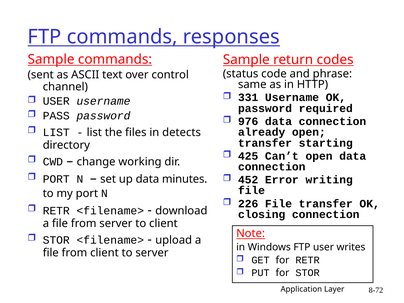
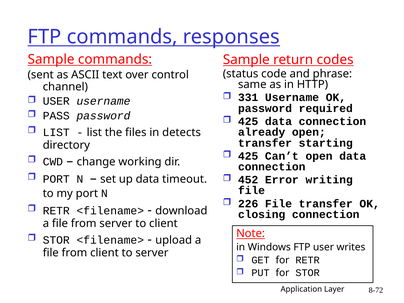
976: 976 -> 425 (248, 121)
minutes: minutes -> timeout (185, 179)
